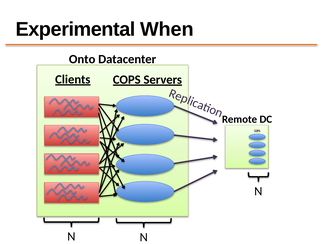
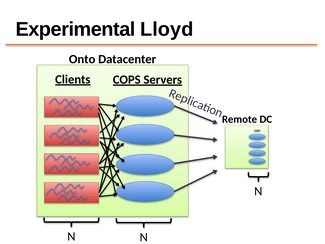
When: When -> Lloyd (167, 29)
